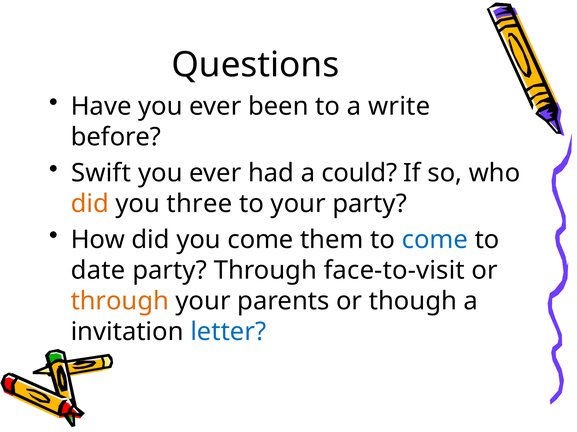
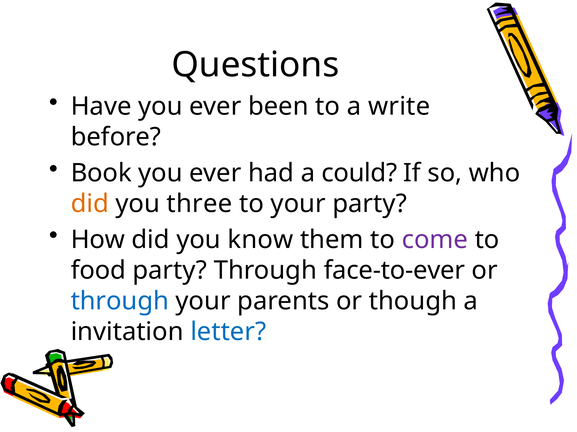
Swift: Swift -> Book (101, 173)
you come: come -> know (260, 240)
come colour: blue -> purple (435, 240)
date: date -> food (98, 271)
face-to-visit: face-to-visit -> face-to-ever (394, 271)
through colour: orange -> blue (120, 302)
